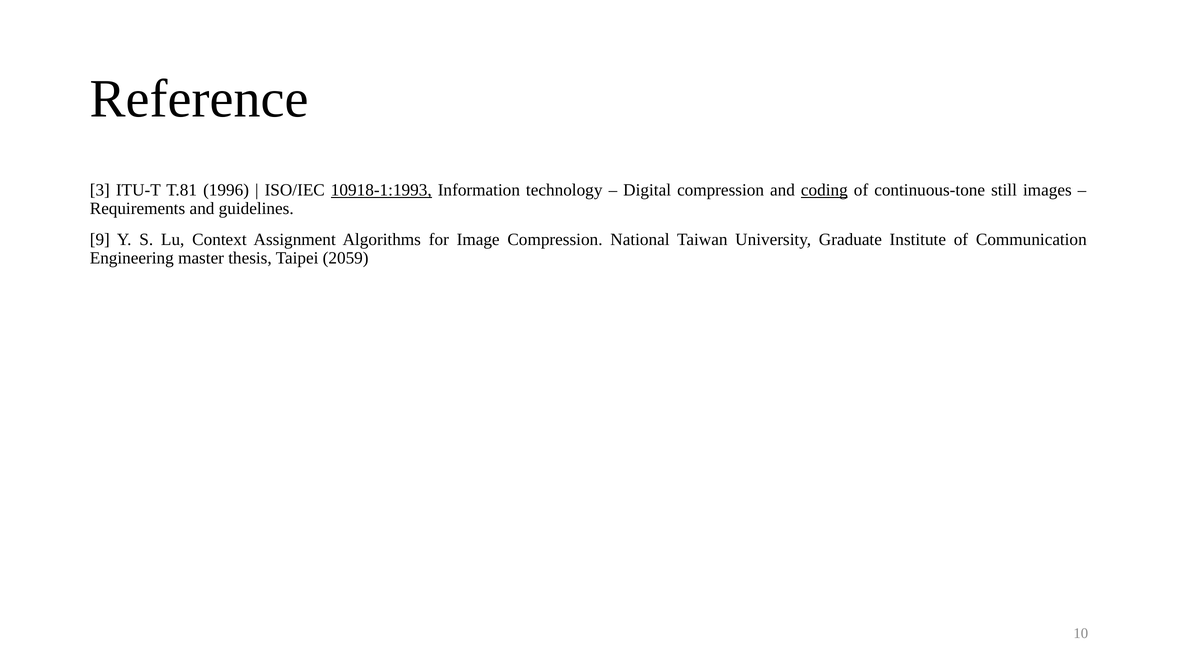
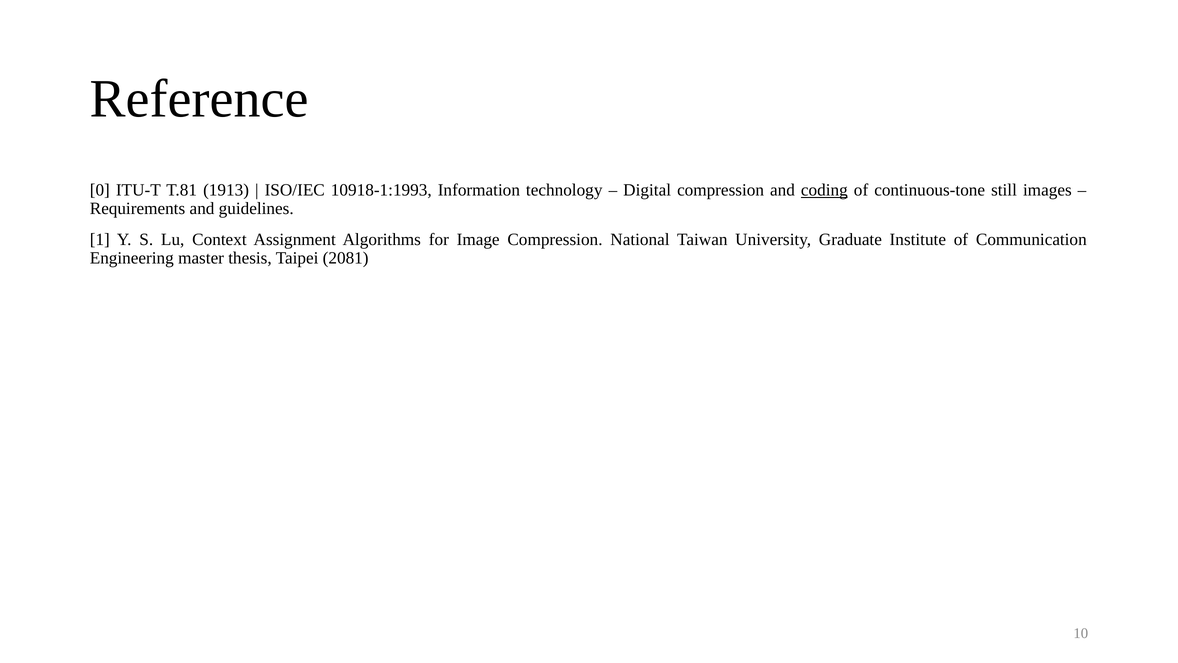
3: 3 -> 0 (100, 190)
1996: 1996 -> 1913 (226, 190)
10918-1:1993 underline: present -> none (381, 190)
9: 9 -> 1 (100, 239)
2059: 2059 -> 2081 (346, 258)
